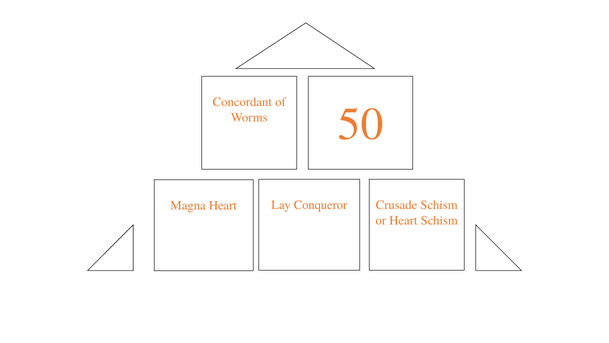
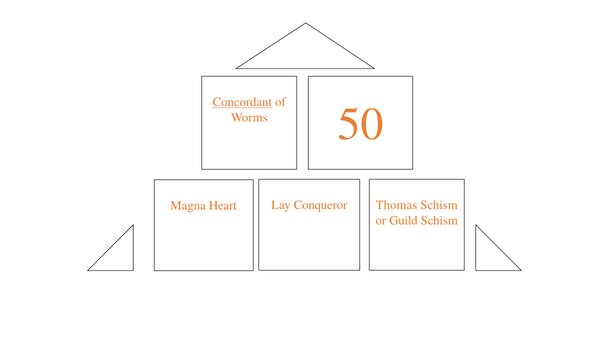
Concordant underline: none -> present (242, 102)
Crusade: Crusade -> Thomas (397, 205)
or Heart: Heart -> Guild (403, 220)
